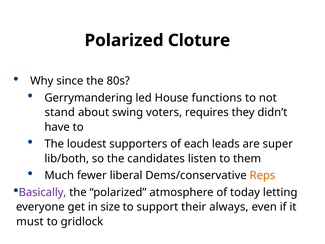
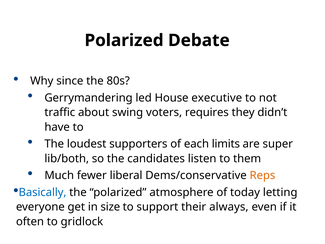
Cloture: Cloture -> Debate (199, 40)
functions: functions -> executive (217, 98)
stand: stand -> traffic (60, 112)
leads: leads -> limits (226, 144)
Basically colour: purple -> blue (43, 192)
must: must -> often (30, 221)
